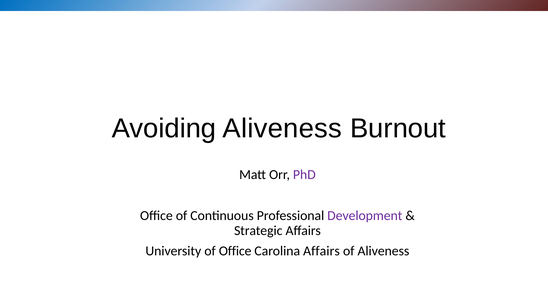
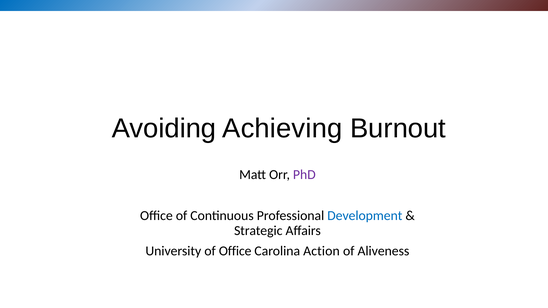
Avoiding Aliveness: Aliveness -> Achieving (282, 128)
Development colour: purple -> blue (365, 216)
Carolina Affairs: Affairs -> Action (321, 251)
